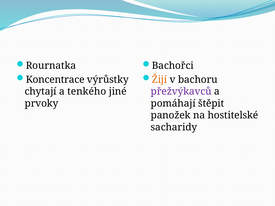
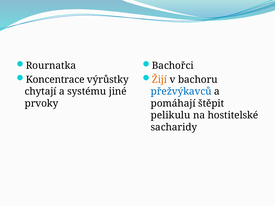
tenkého: tenkého -> systému (87, 92)
přežvýkavců colour: purple -> blue (181, 92)
panožek: panožek -> pelikulu (171, 115)
